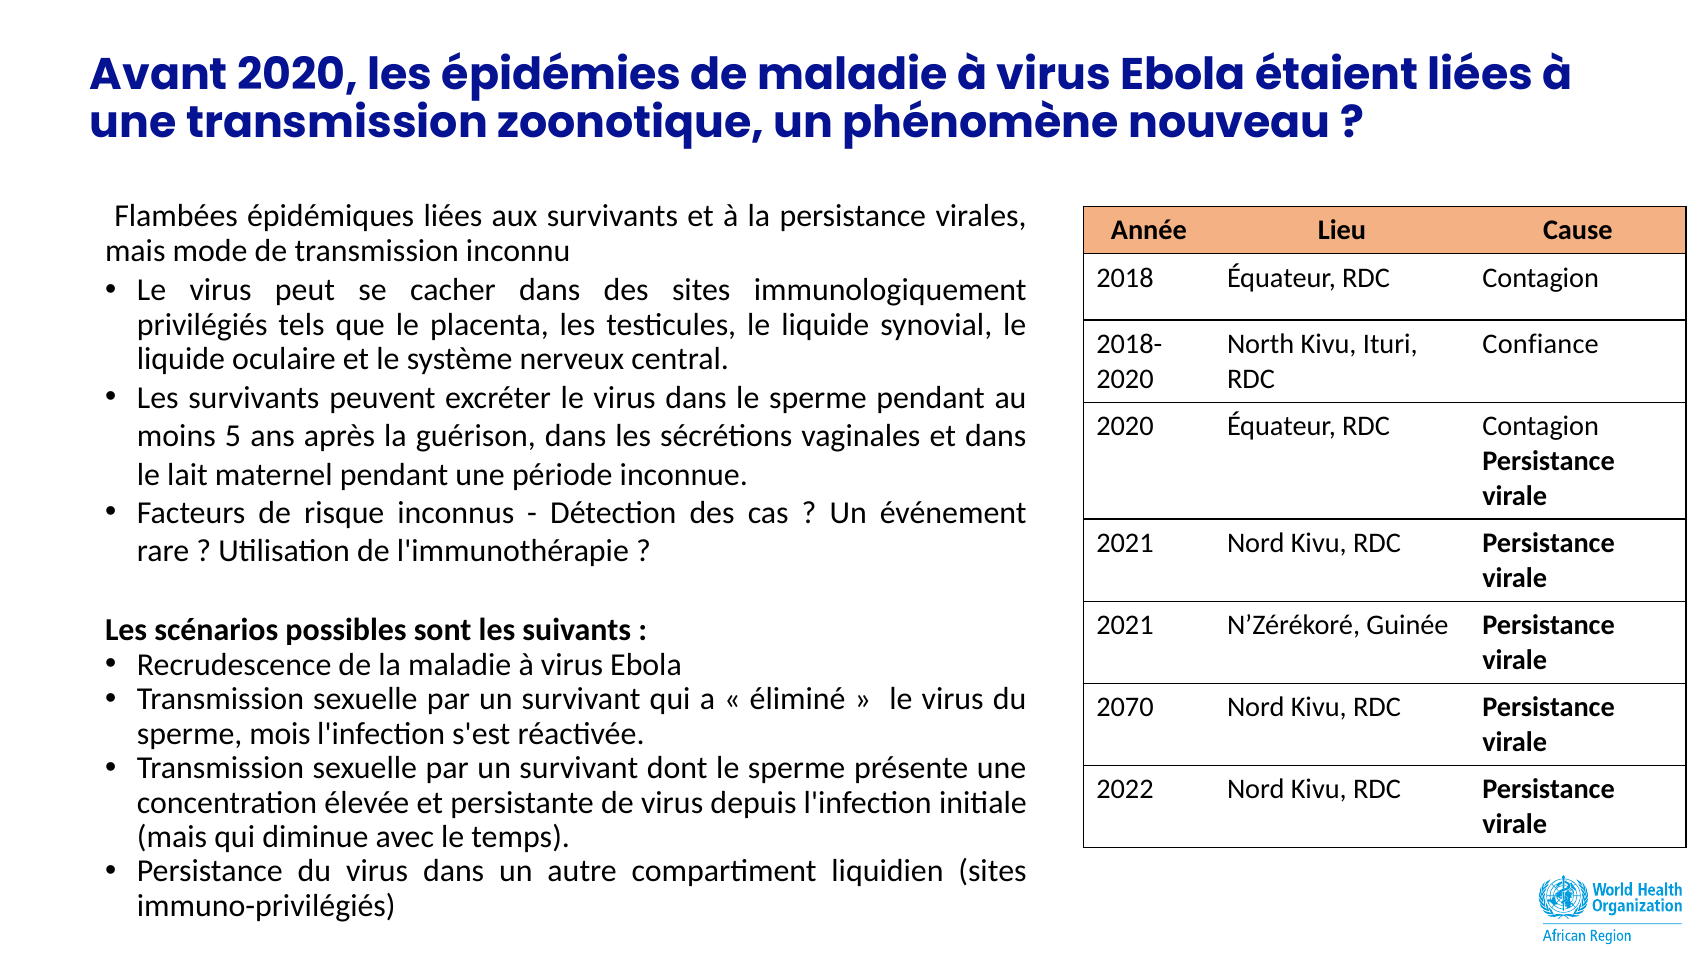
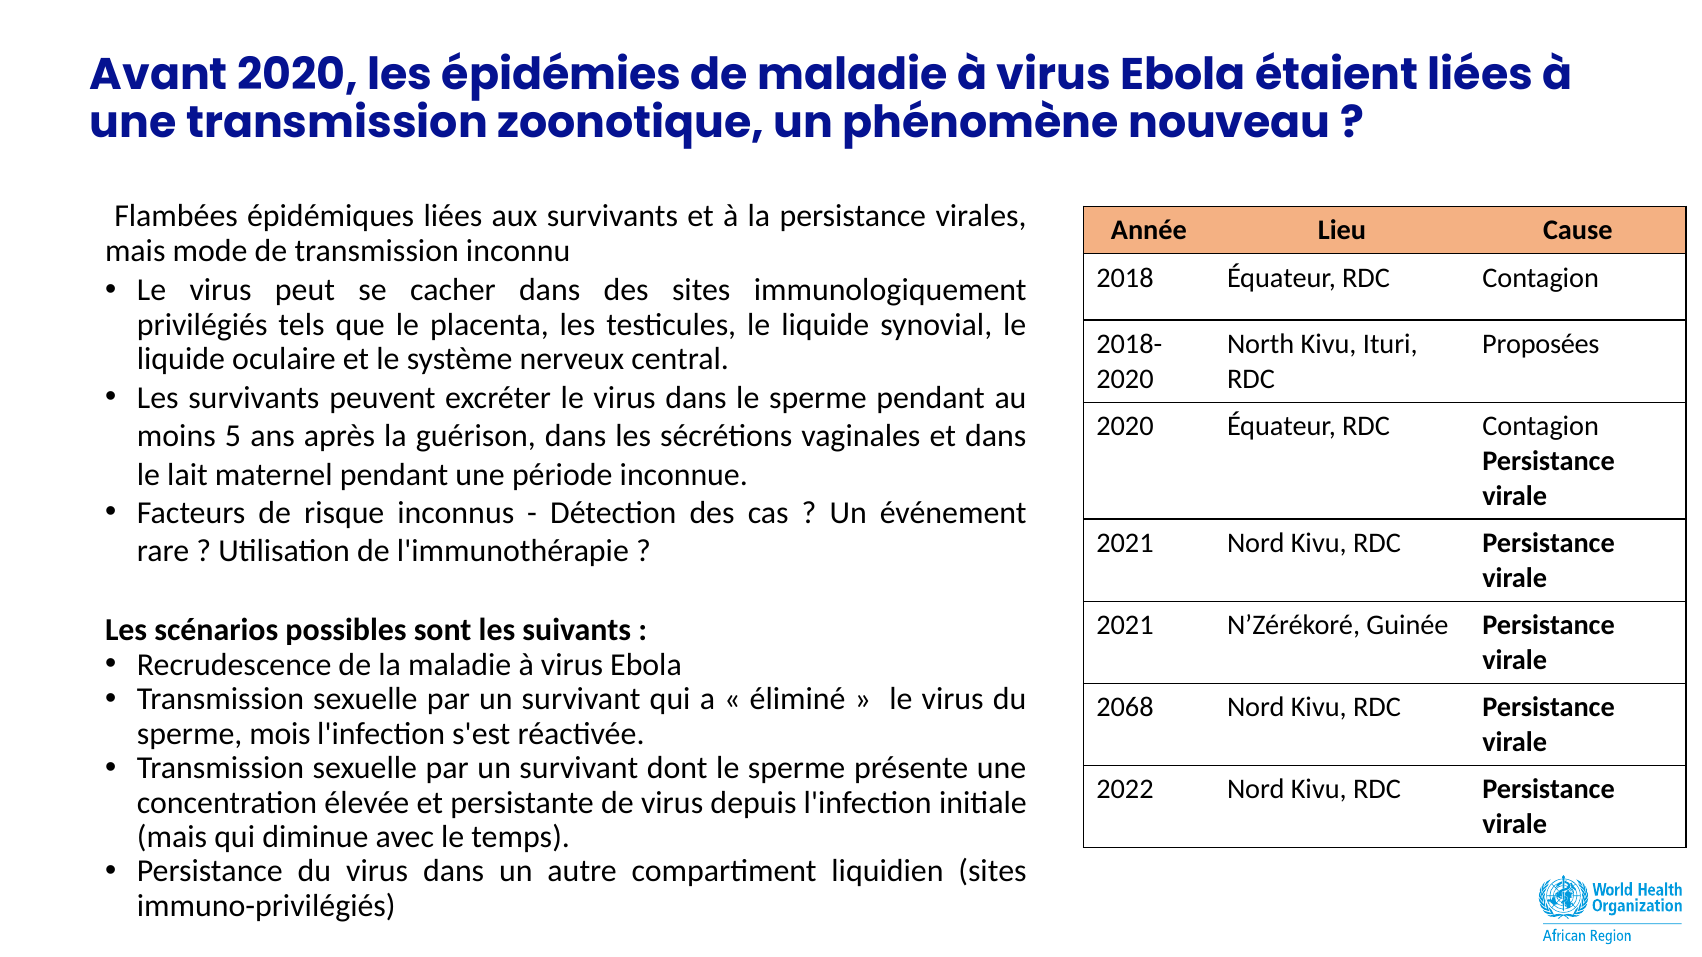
Confiance: Confiance -> Proposées (1541, 344)
2070: 2070 -> 2068 (1125, 708)
